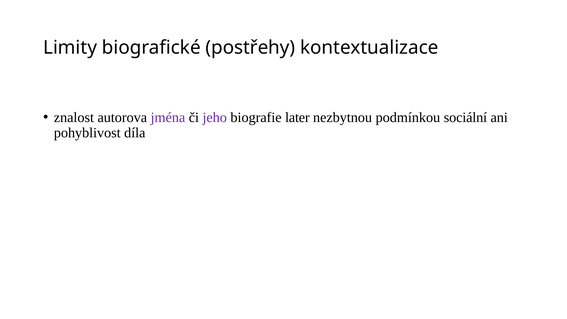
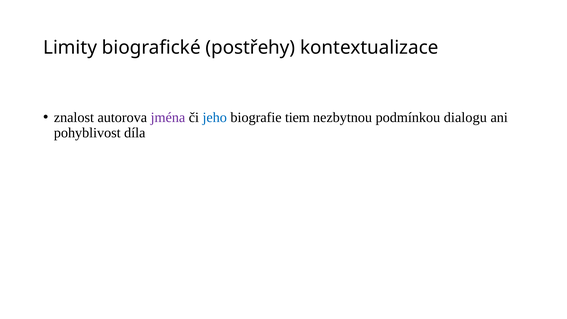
jeho colour: purple -> blue (215, 118)
later: later -> tiem (297, 118)
sociální: sociální -> dialogu (465, 118)
